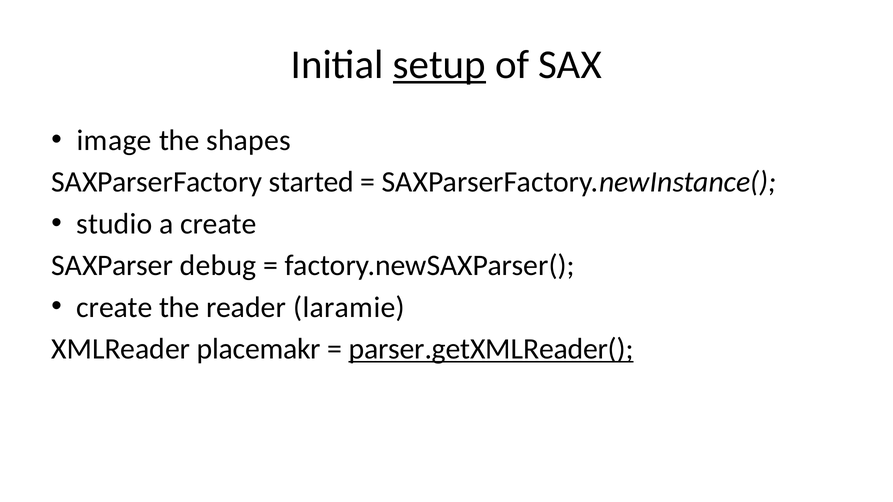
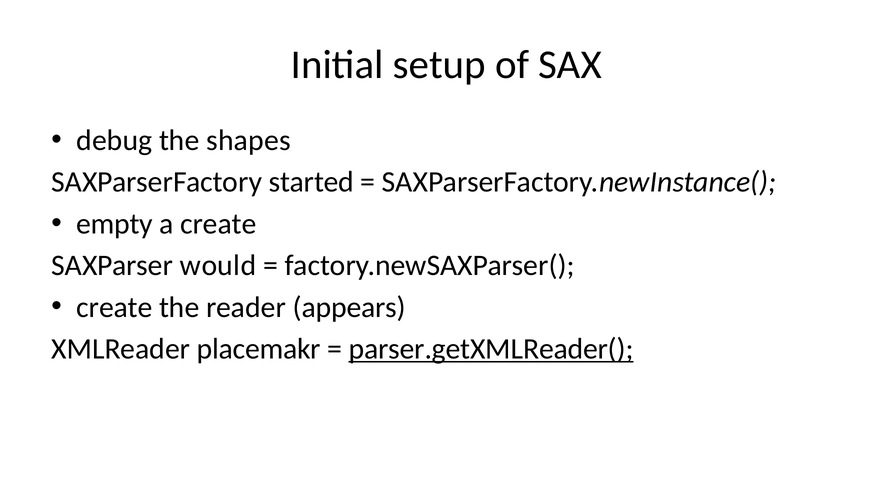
setup underline: present -> none (439, 65)
image: image -> debug (114, 141)
studio: studio -> empty (115, 224)
debug: debug -> would (218, 266)
laramie: laramie -> appears (349, 307)
